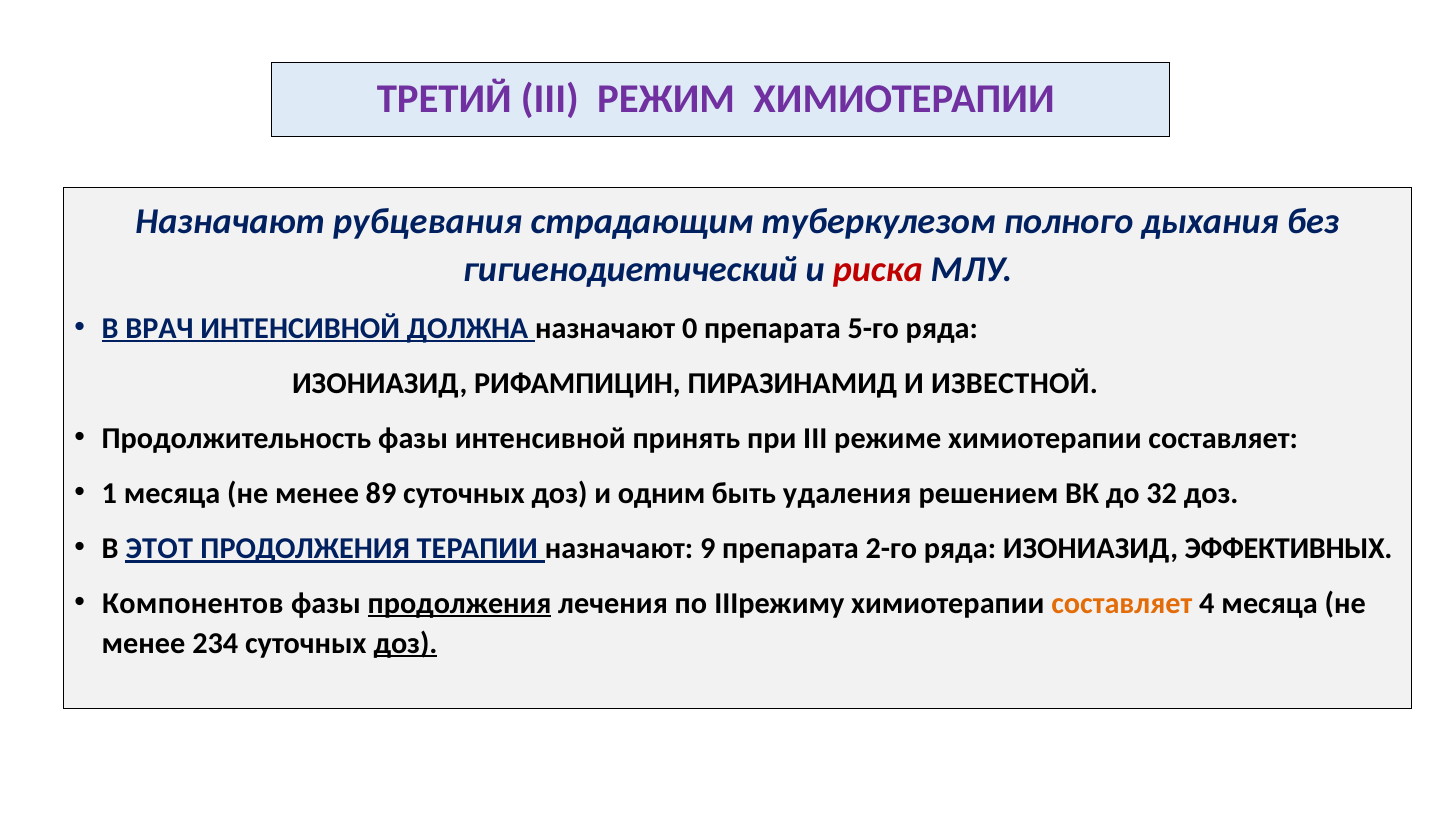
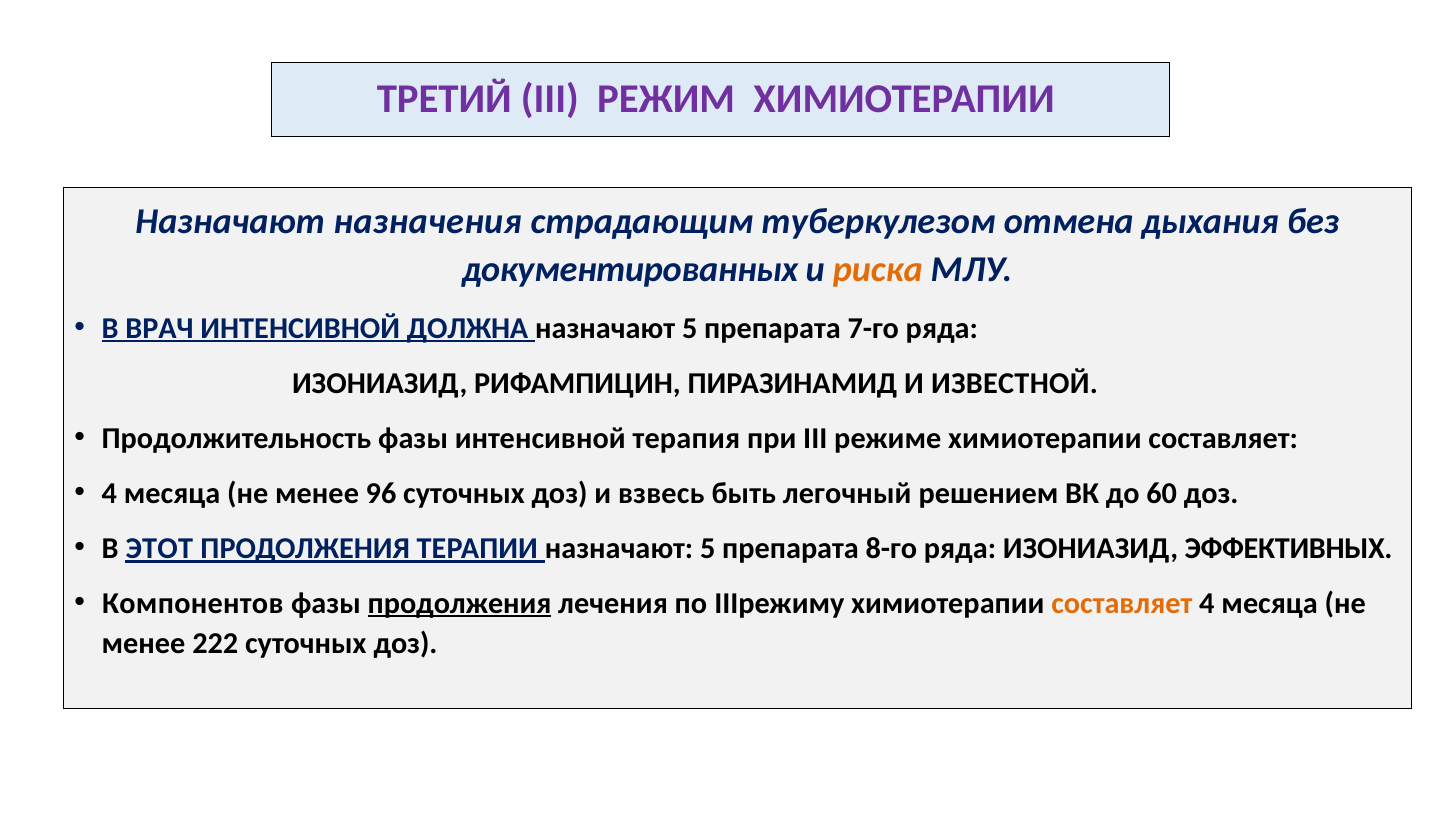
рубцевания: рубцевания -> назначения (428, 222)
полного: полного -> отмена (1069, 222)
гигиенодиетический: гигиенодиетический -> документированных (630, 270)
риска colour: red -> orange (878, 270)
0: 0 -> 5 (690, 328)
5-го: 5-го -> 7-го (873, 328)
принять: принять -> терапия (686, 438)
1: 1 -> 4 (109, 493)
89: 89 -> 96 (381, 493)
одним: одним -> взвесь (661, 493)
удаления: удаления -> легочный (847, 493)
32: 32 -> 60 (1162, 493)
ТЕРАПИИ назначают 9: 9 -> 5 (708, 548)
2-го: 2-го -> 8-го (891, 548)
234: 234 -> 222 (215, 643)
доз underline: present -> none (405, 643)
